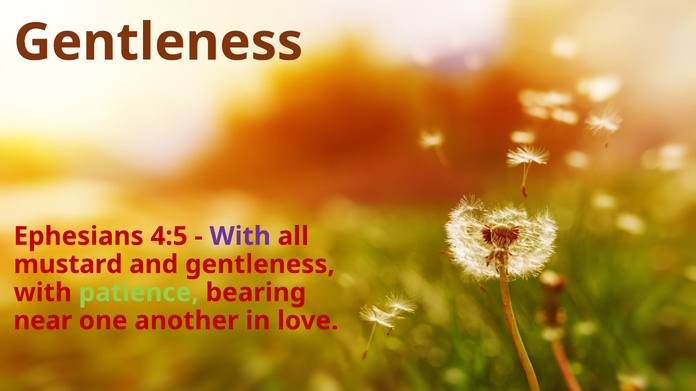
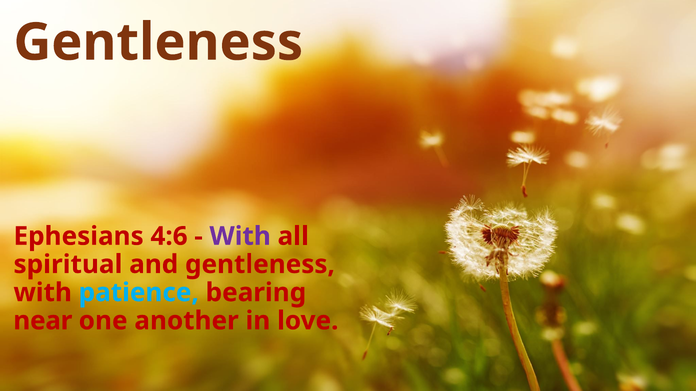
4:5: 4:5 -> 4:6 (169, 237)
mustard: mustard -> spiritual (68, 265)
patience colour: light green -> light blue (139, 293)
